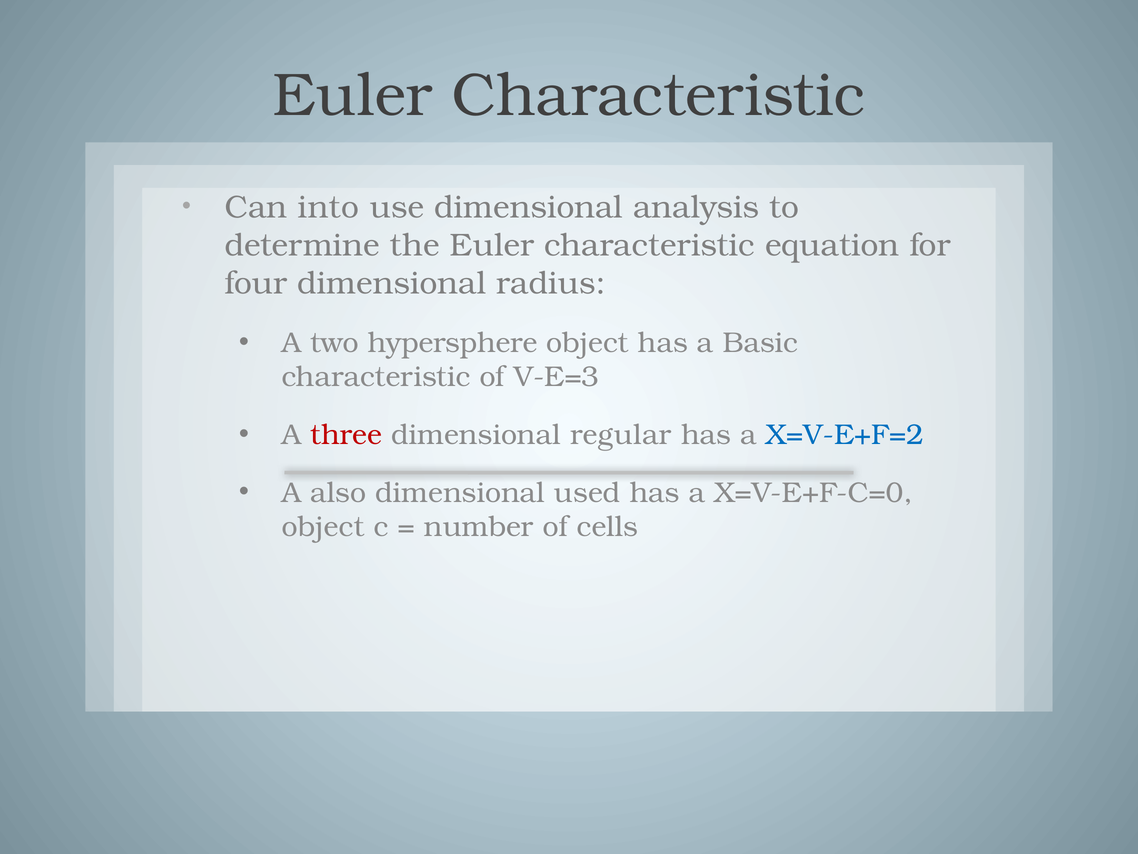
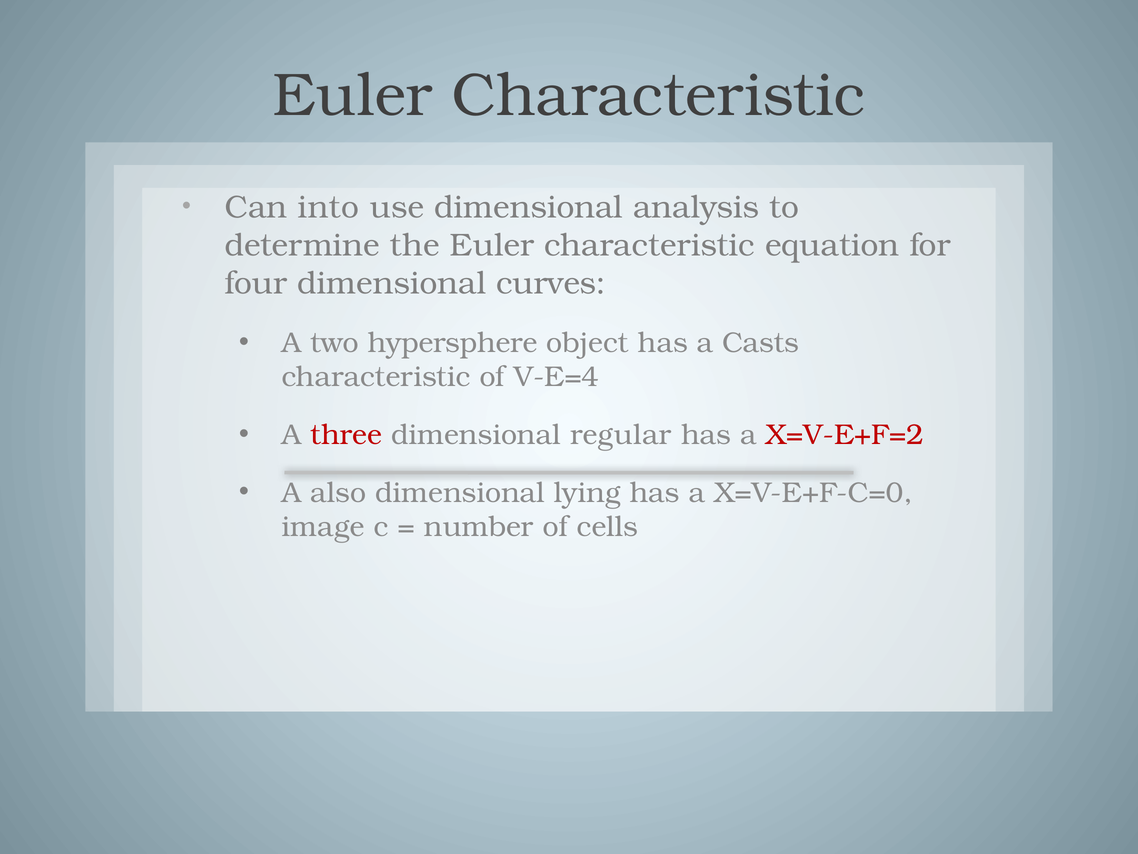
radius: radius -> curves (551, 283)
Basic: Basic -> Casts (761, 342)
V-E=3: V-E=3 -> V-E=4 (556, 377)
X=V-E+F=2 colour: blue -> red (845, 434)
used: used -> lying (587, 492)
object: object -> image (323, 526)
